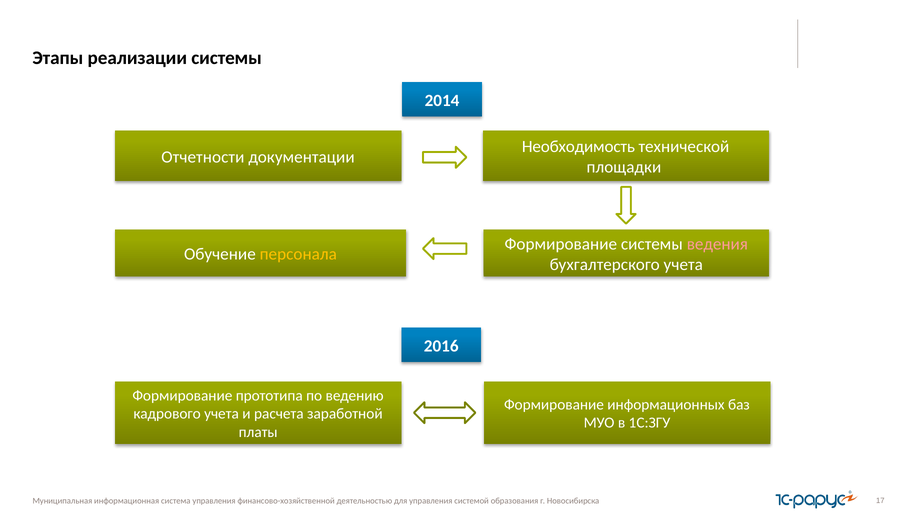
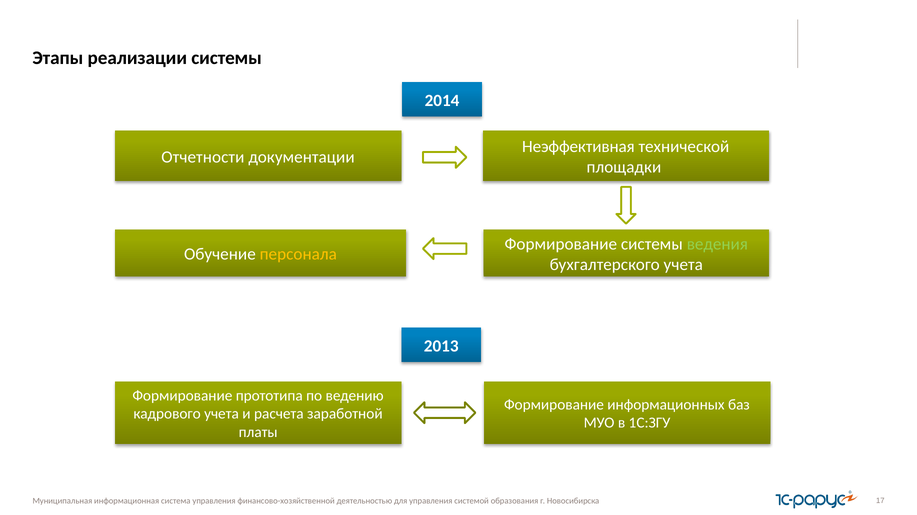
Необходимость: Необходимость -> Неэффективная (578, 147)
ведения colour: pink -> light green (717, 244)
2016: 2016 -> 2013 (441, 346)
